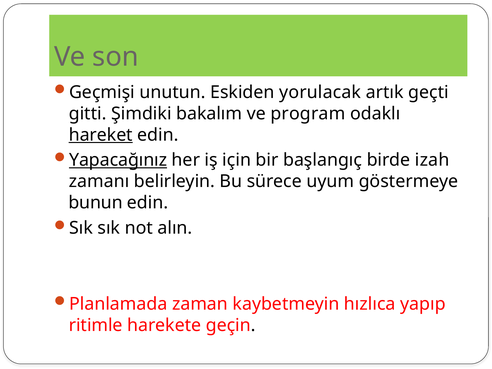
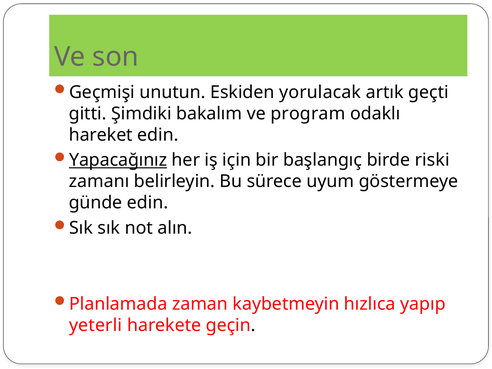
hareket underline: present -> none (101, 135)
izah: izah -> riski (432, 160)
bunun: bunun -> günde (96, 203)
ritimle: ritimle -> yeterli (96, 325)
